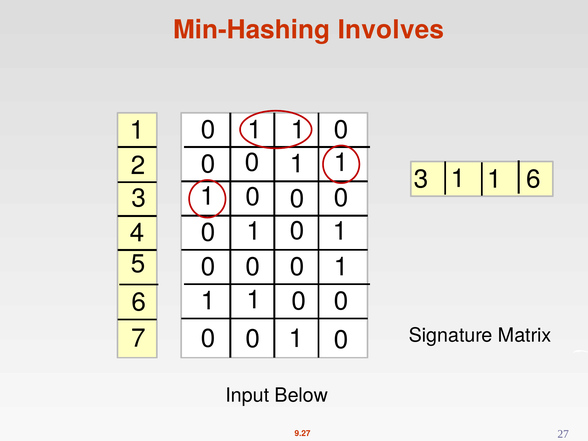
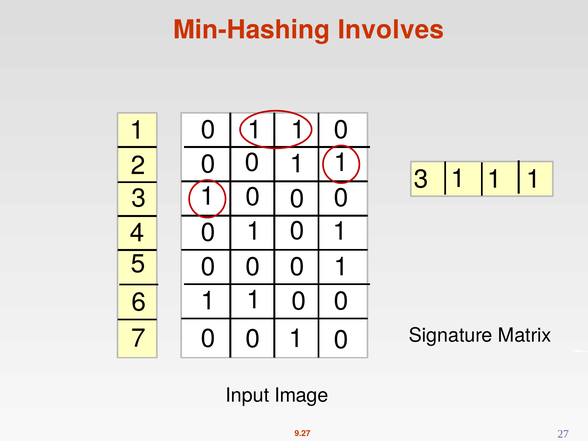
6: 6 -> 1 (533, 179)
Below: Below -> Image (301, 395)
